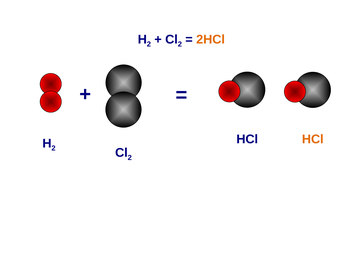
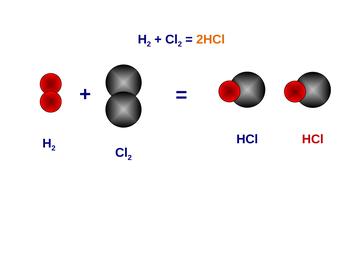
HCl colour: orange -> red (313, 139)
